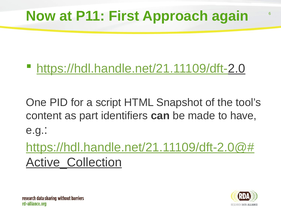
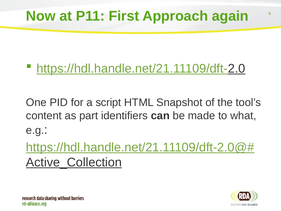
have: have -> what (243, 115)
